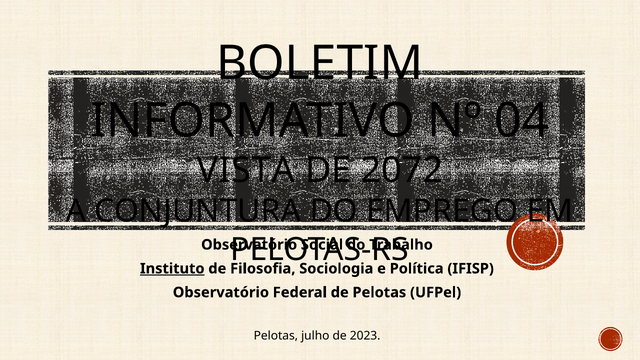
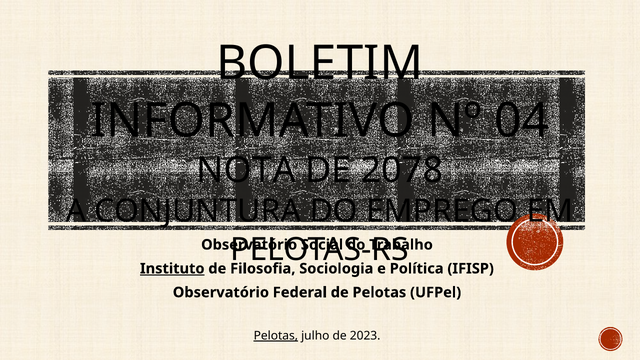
VISTA: VISTA -> NOTA (246, 171)
2072: 2072 -> 2078 (402, 171)
Pelotas underline: none -> present (276, 336)
